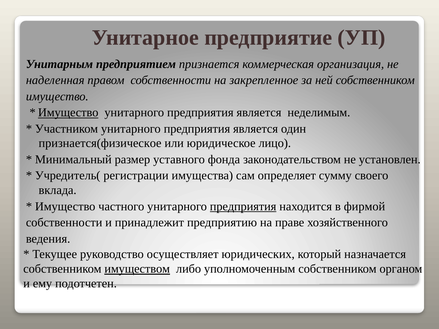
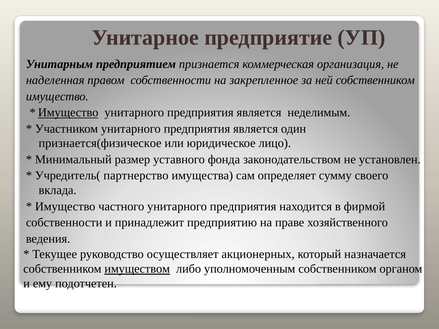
регистрации: регистрации -> партнерство (136, 176)
предприятия underline: present -> none (243, 207)
юридических: юридических -> акционерных (258, 254)
